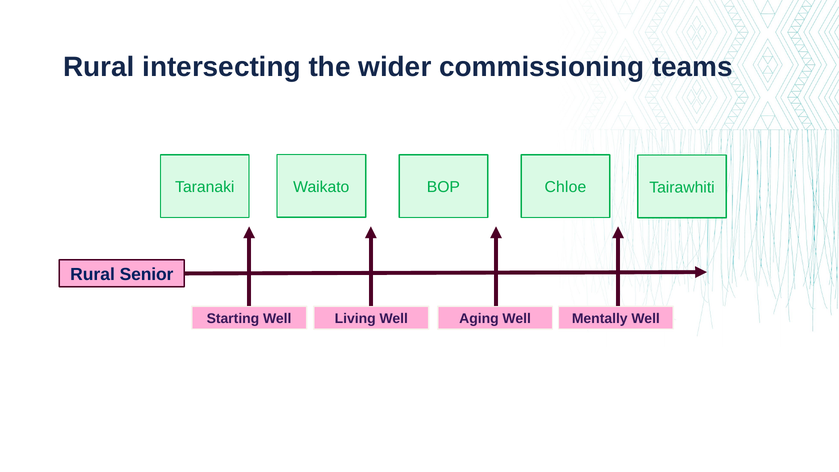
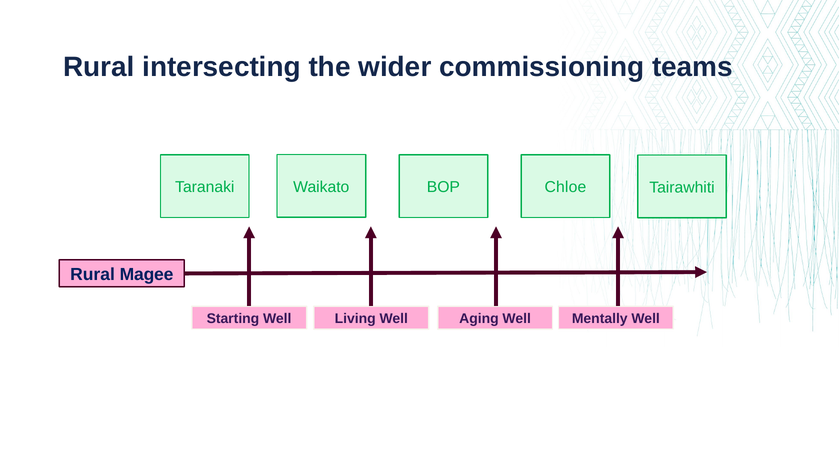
Senior: Senior -> Magee (147, 274)
